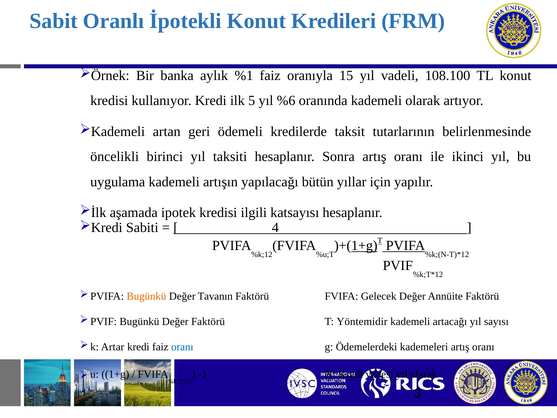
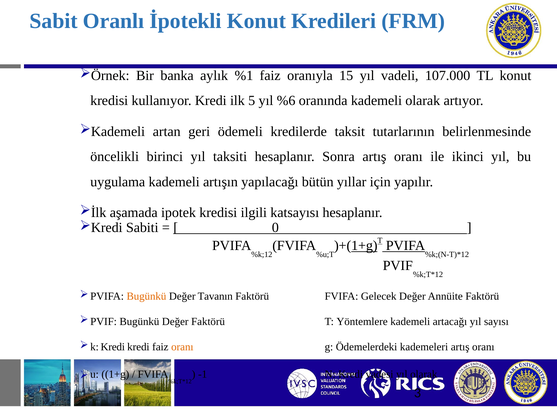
108.100: 108.100 -> 107.000 (448, 76)
4: 4 -> 0 (275, 227)
Yöntemidir: Yöntemidir -> Yöntemlere (362, 321)
Artar: Artar -> Kredi (113, 347)
oranı colour: blue -> orange (182, 347)
